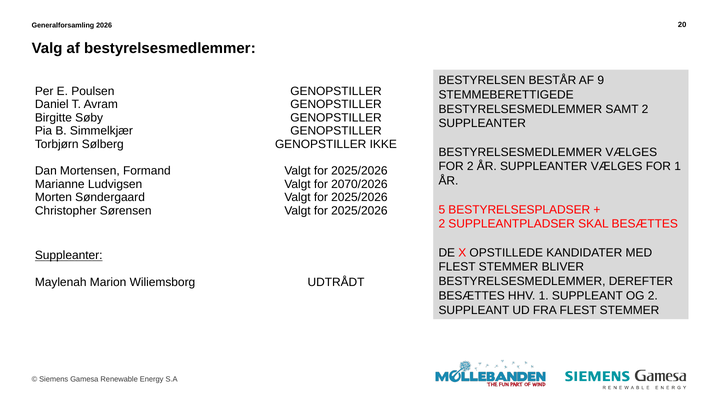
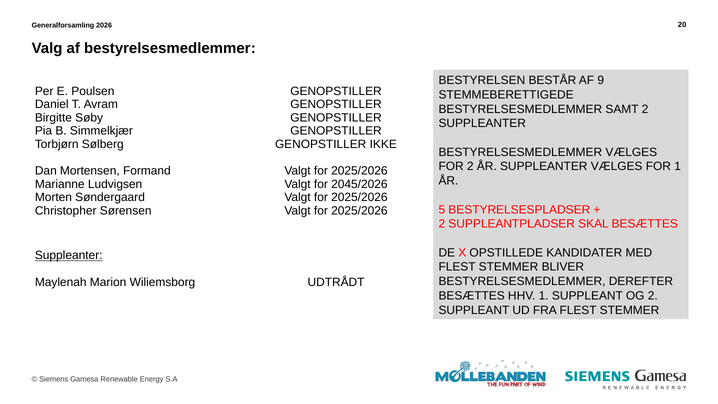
2070/2026: 2070/2026 -> 2045/2026 (359, 184)
